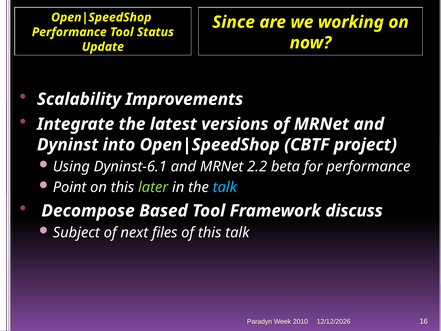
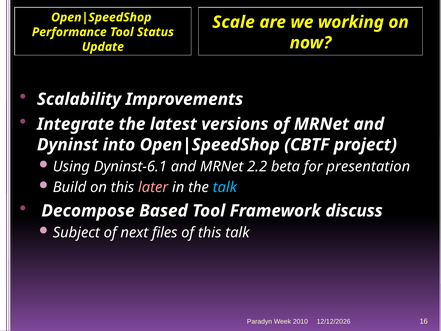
Since: Since -> Scale (233, 22)
for performance: performance -> presentation (368, 167)
Point: Point -> Build (70, 187)
later colour: light green -> pink (153, 187)
